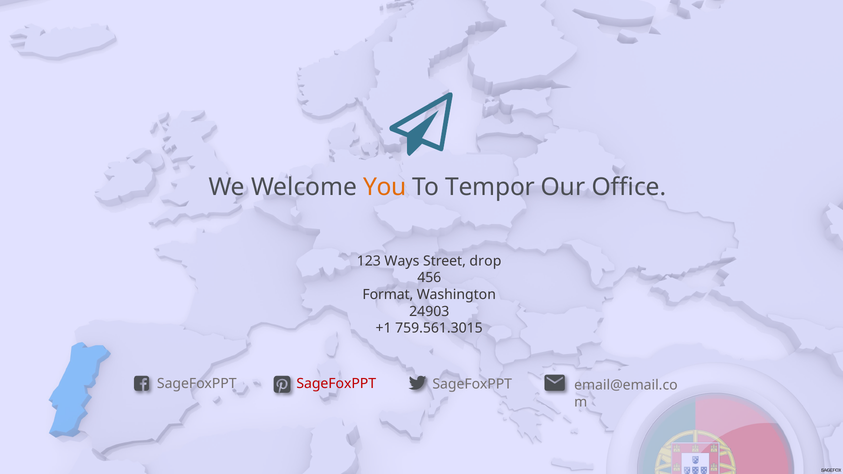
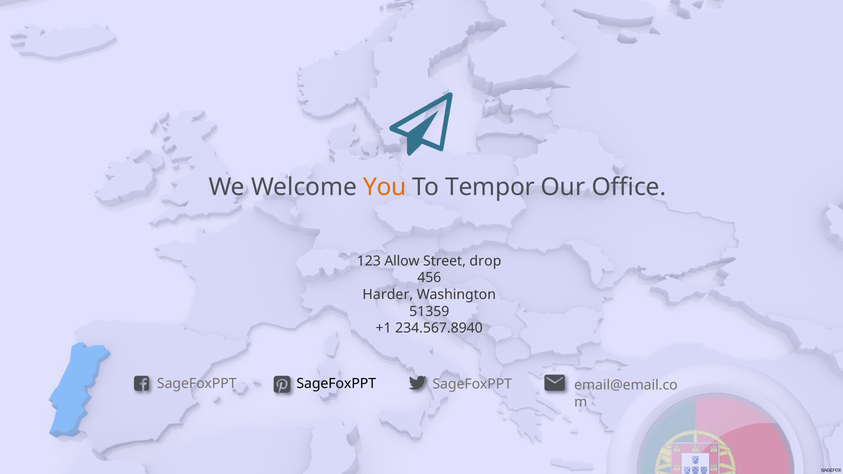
Ways: Ways -> Allow (402, 261)
Format: Format -> Harder (388, 295)
24903: 24903 -> 51359 (429, 312)
759.561.3015: 759.561.3015 -> 234.567.8940 (439, 328)
SageFoxPPT colour: red -> black (336, 384)
